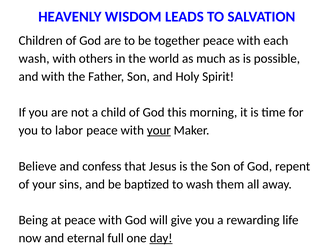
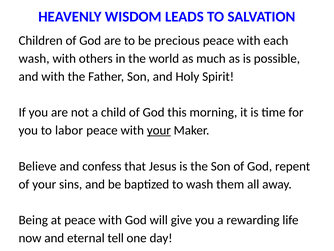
together: together -> precious (177, 41)
full: full -> tell (116, 238)
day underline: present -> none (161, 238)
